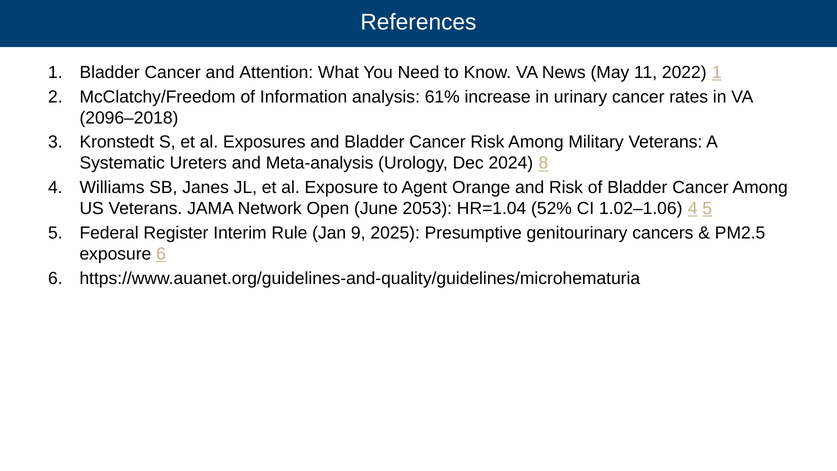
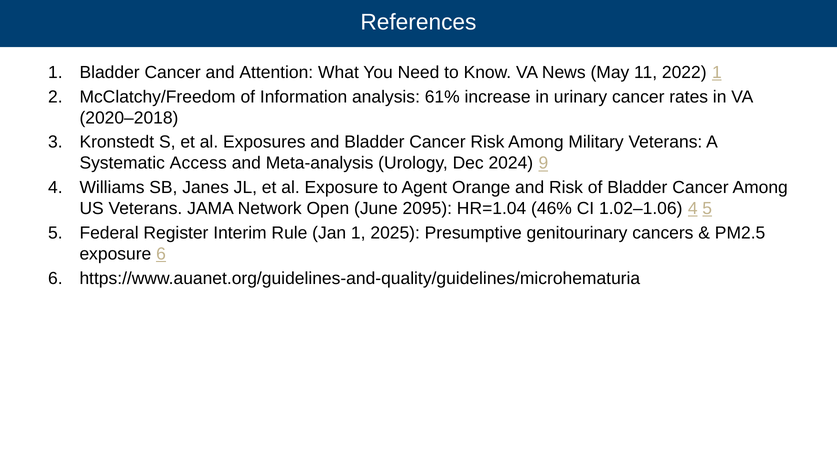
2096–2018: 2096–2018 -> 2020–2018 (129, 118)
Ureters: Ureters -> Access (198, 163)
8: 8 -> 9 (543, 163)
2053: 2053 -> 2095 (427, 208)
52%: 52% -> 46% (551, 208)
Jan 9: 9 -> 1 (358, 233)
